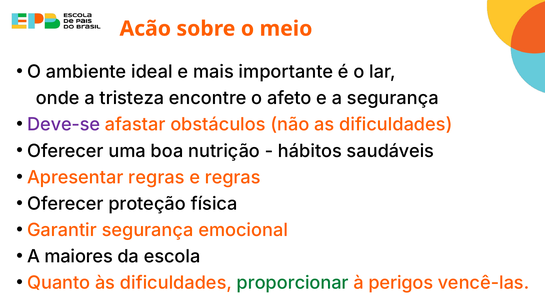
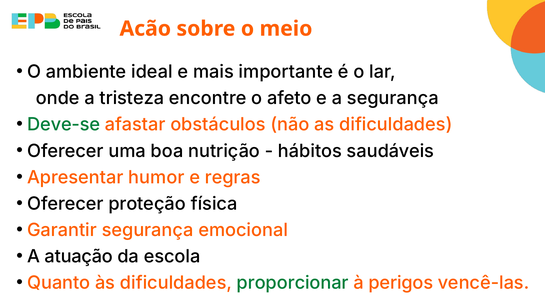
Deve-se colour: purple -> green (64, 124)
Apresentar regras: regras -> humor (156, 177)
maiores: maiores -> atuação (79, 256)
